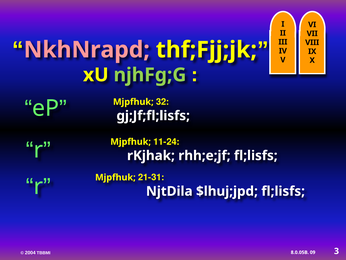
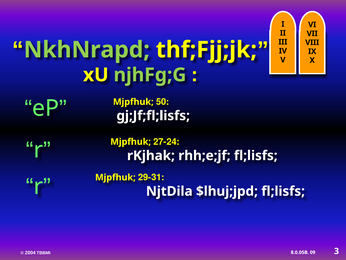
NkhNrapd colour: pink -> light green (87, 50)
32: 32 -> 50 (163, 102)
11-24: 11-24 -> 27-24 (167, 141)
21-31: 21-31 -> 29-31 (151, 177)
